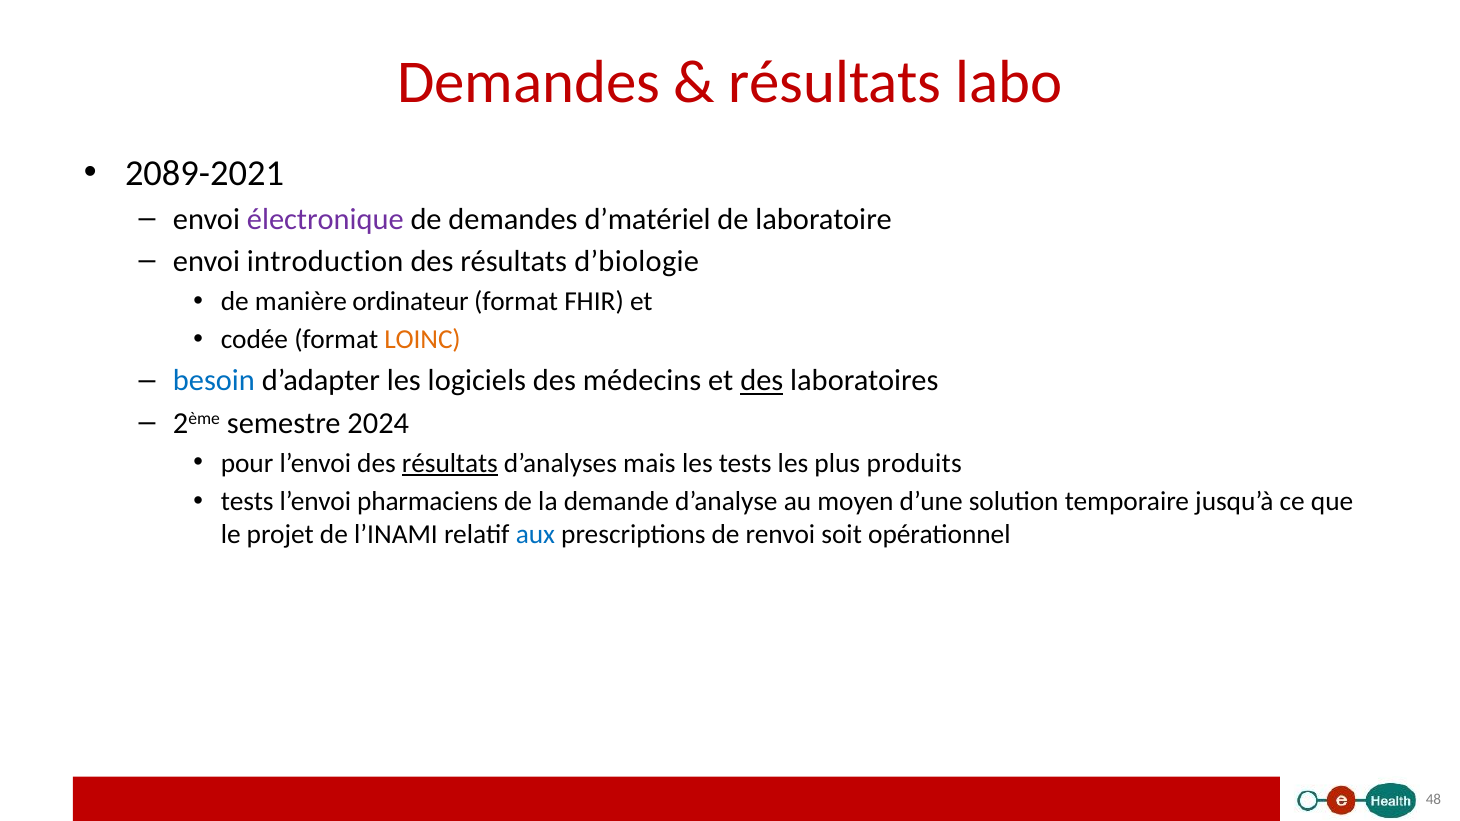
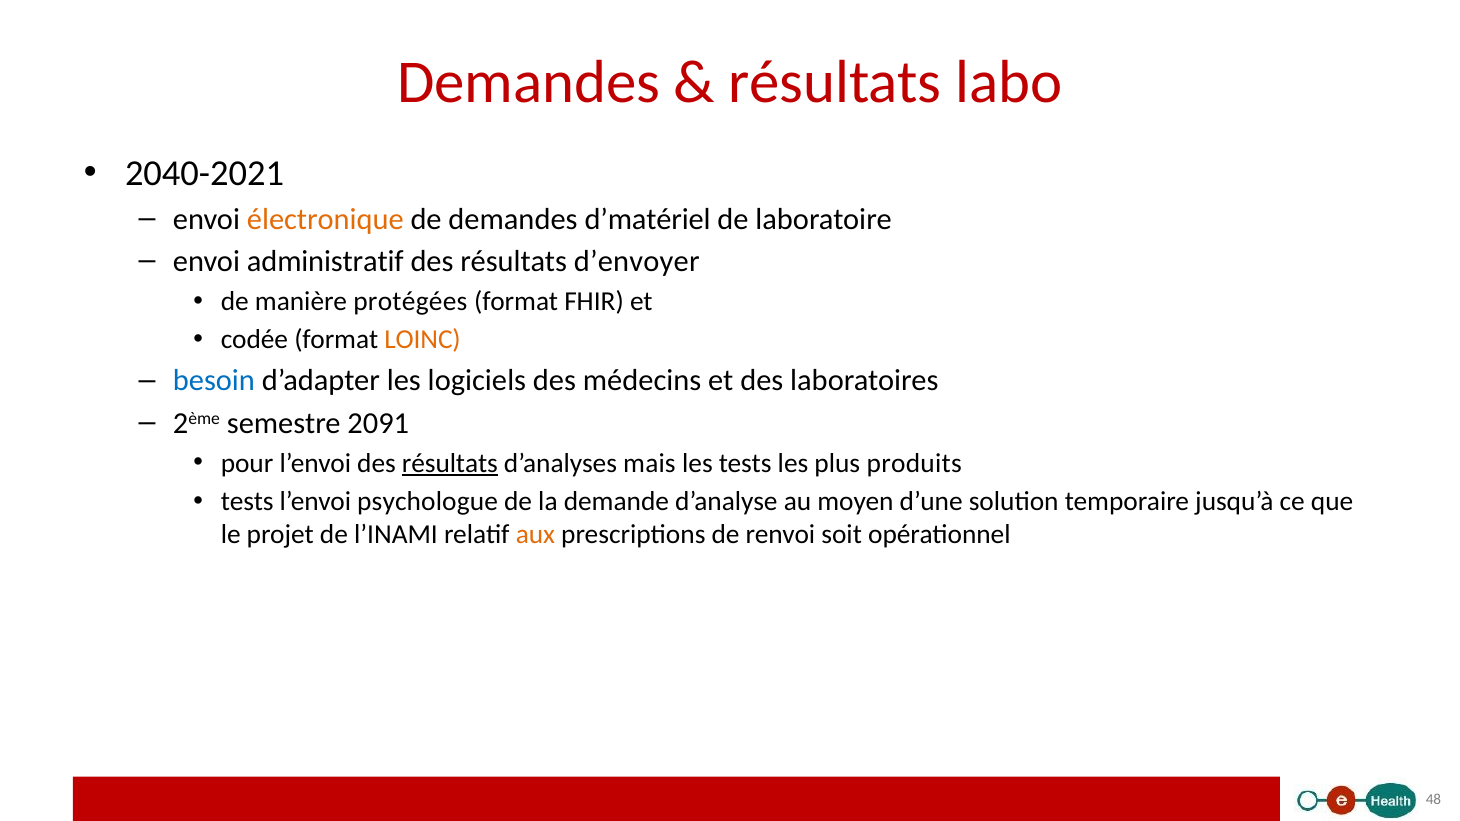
2089-2021: 2089-2021 -> 2040-2021 (205, 173)
électronique colour: purple -> orange (325, 219)
introduction: introduction -> administratif (325, 262)
d’biologie: d’biologie -> d’envoyer (637, 262)
ordinateur: ordinateur -> protégées (410, 302)
des underline: present -> none (762, 381)
2024: 2024 -> 2091 (378, 423)
pharmaciens: pharmaciens -> psychologue (428, 502)
aux colour: blue -> orange (535, 535)
